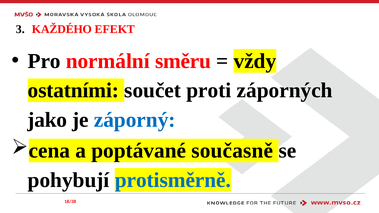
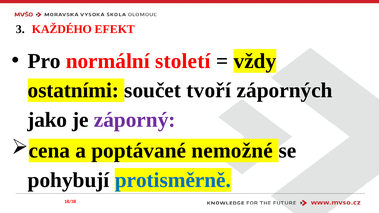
směru: směru -> století (183, 61)
proti: proti -> tvoří (209, 91)
záporný colour: blue -> purple (135, 120)
současně: současně -> nemožné (232, 151)
